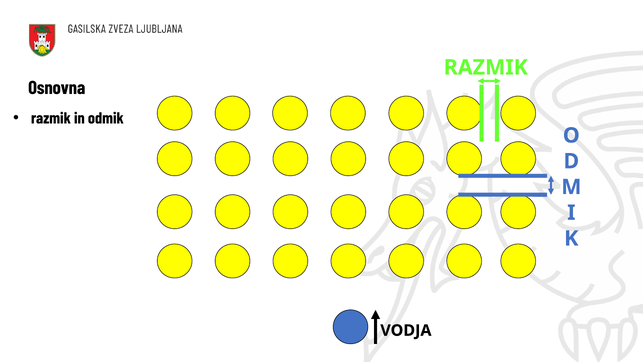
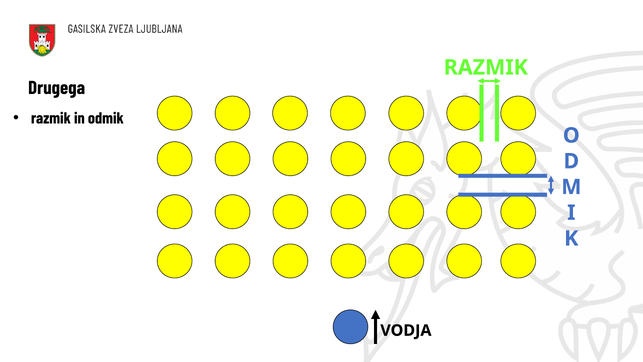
Osnovna: Osnovna -> Drugega (57, 88)
